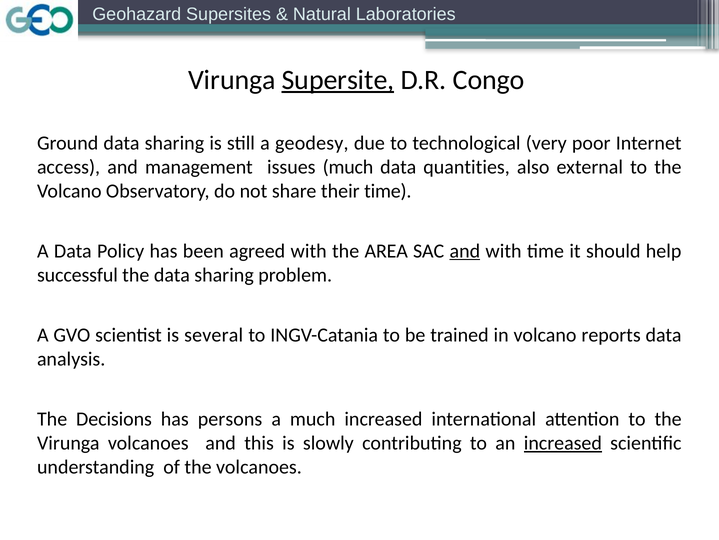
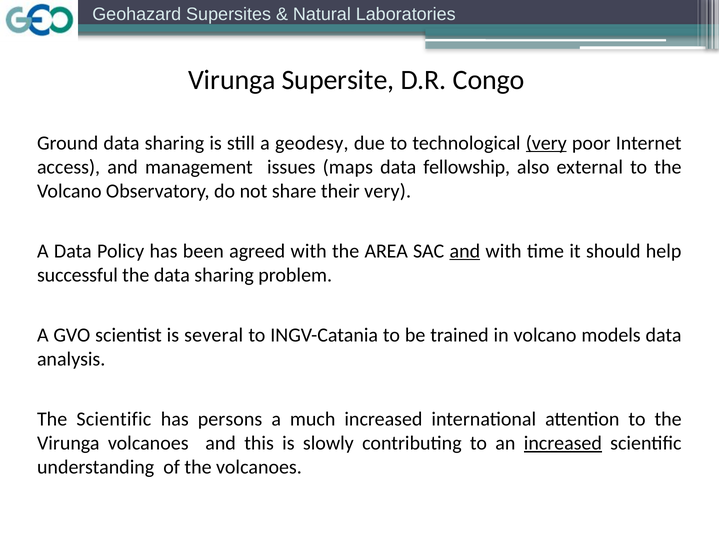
Supersite underline: present -> none (338, 80)
very underline: none -> present (546, 143)
issues much: much -> maps (348, 167)
quantities: quantities -> fellowship (467, 167)
their time: time -> very (388, 191)
reports: reports -> models (611, 335)
The Decisions: Decisions -> Scientific (114, 419)
